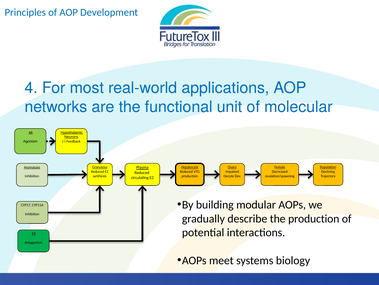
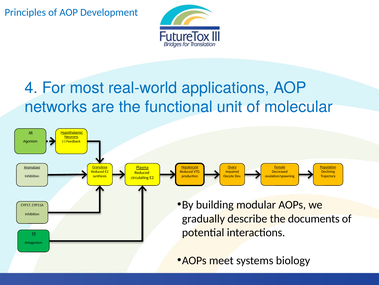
the production: production -> documents (314, 218)
